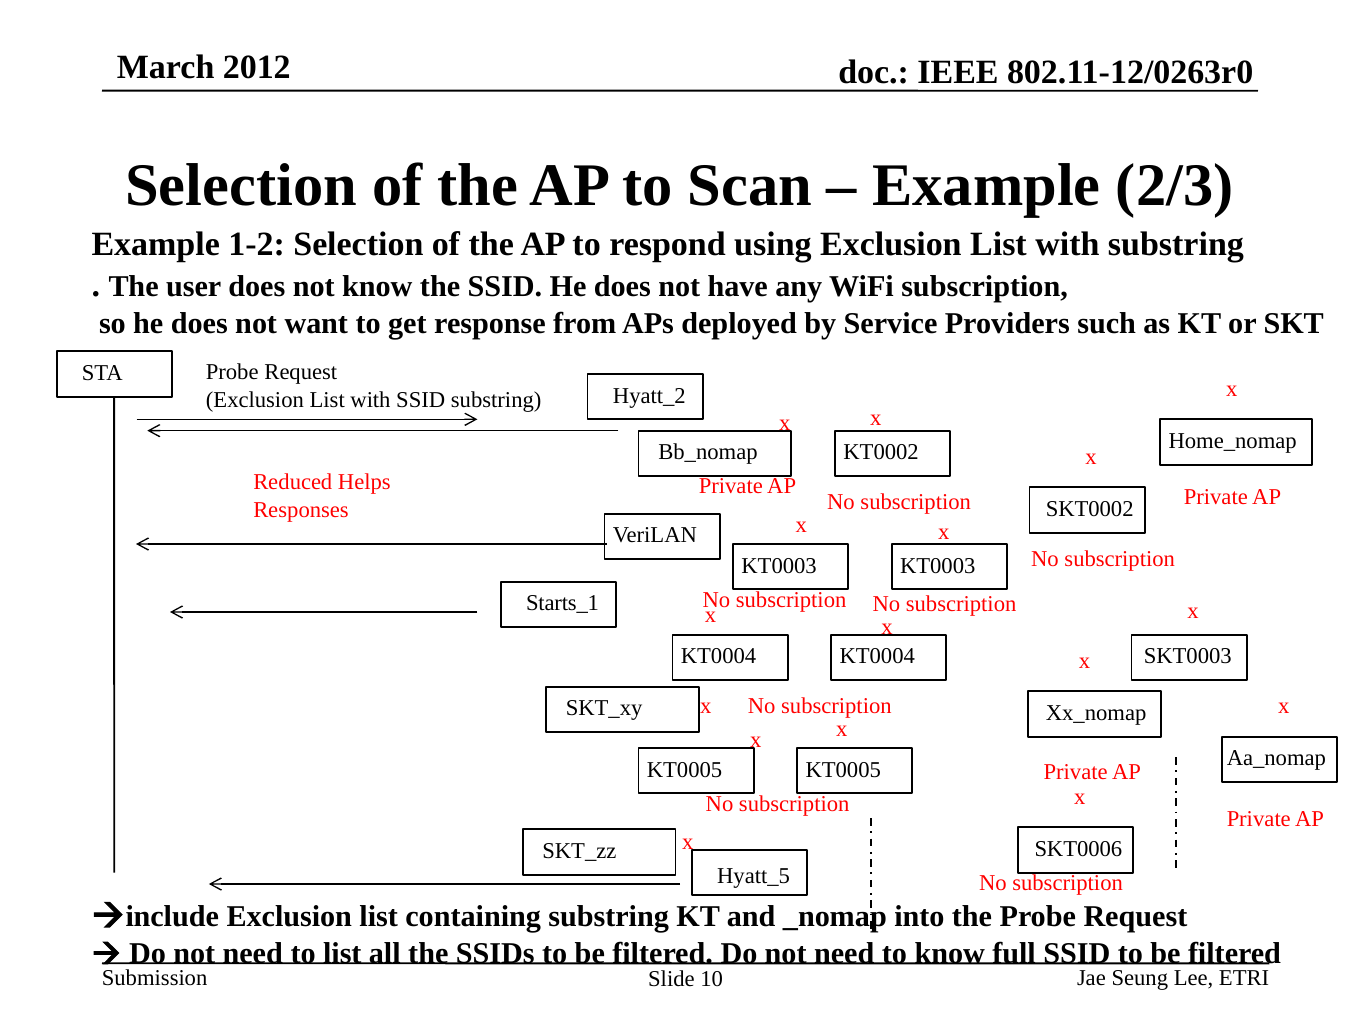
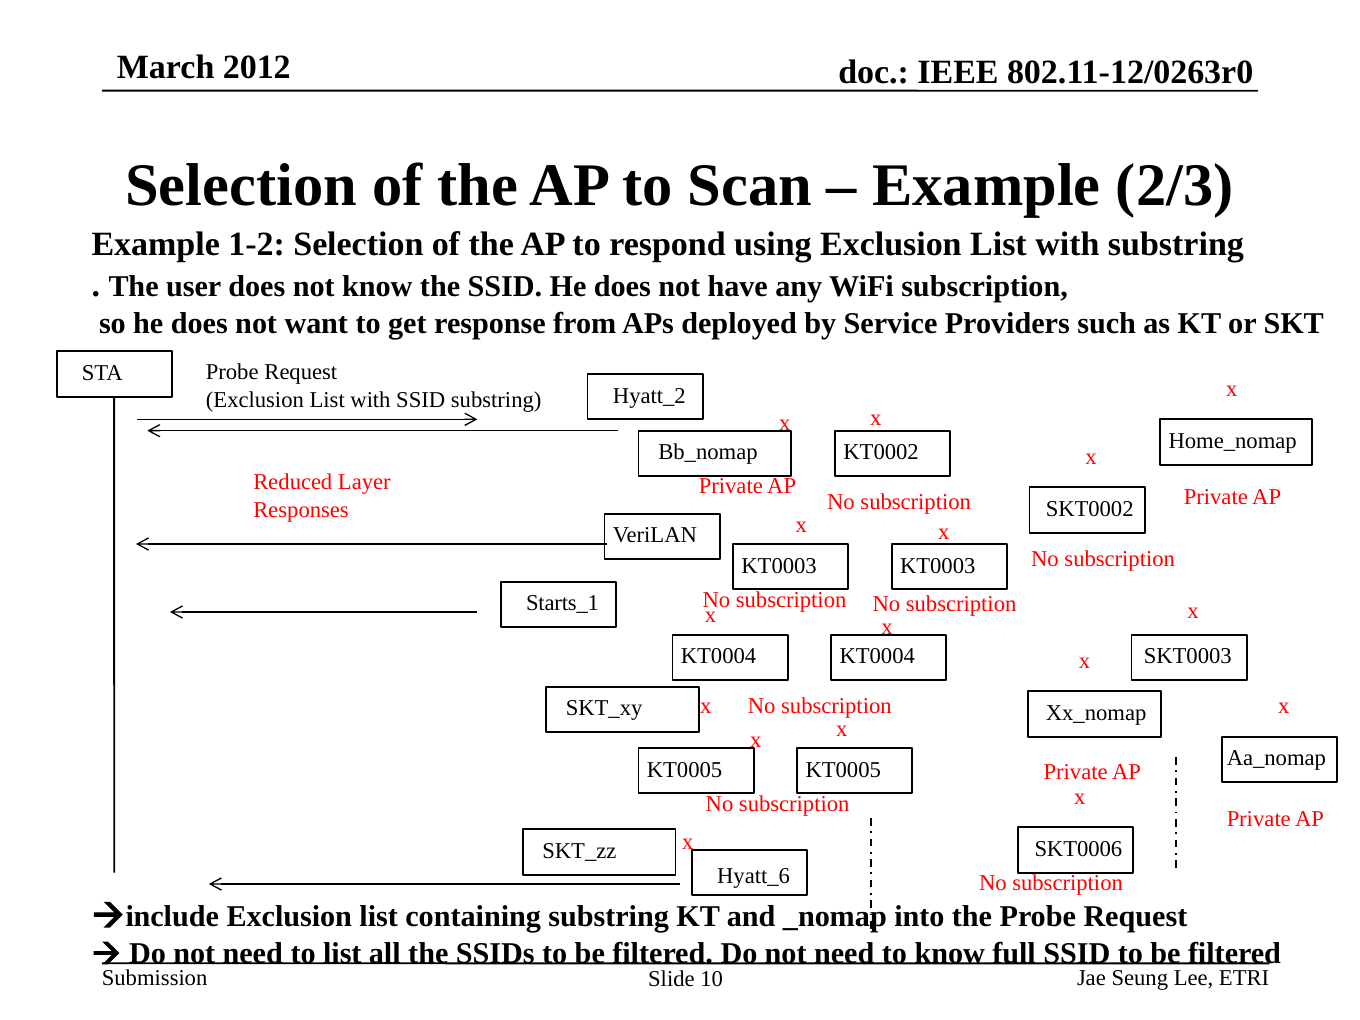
Helps: Helps -> Layer (364, 482)
Hyatt_5: Hyatt_5 -> Hyatt_6 (754, 876)
